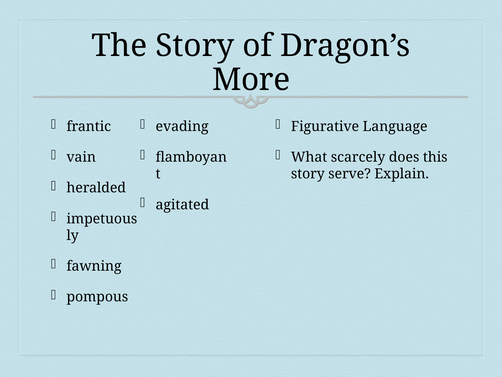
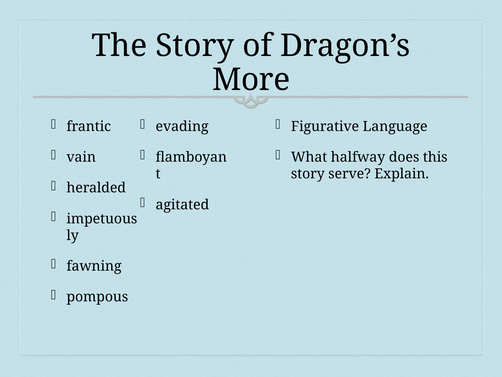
scarcely: scarcely -> halfway (358, 157)
